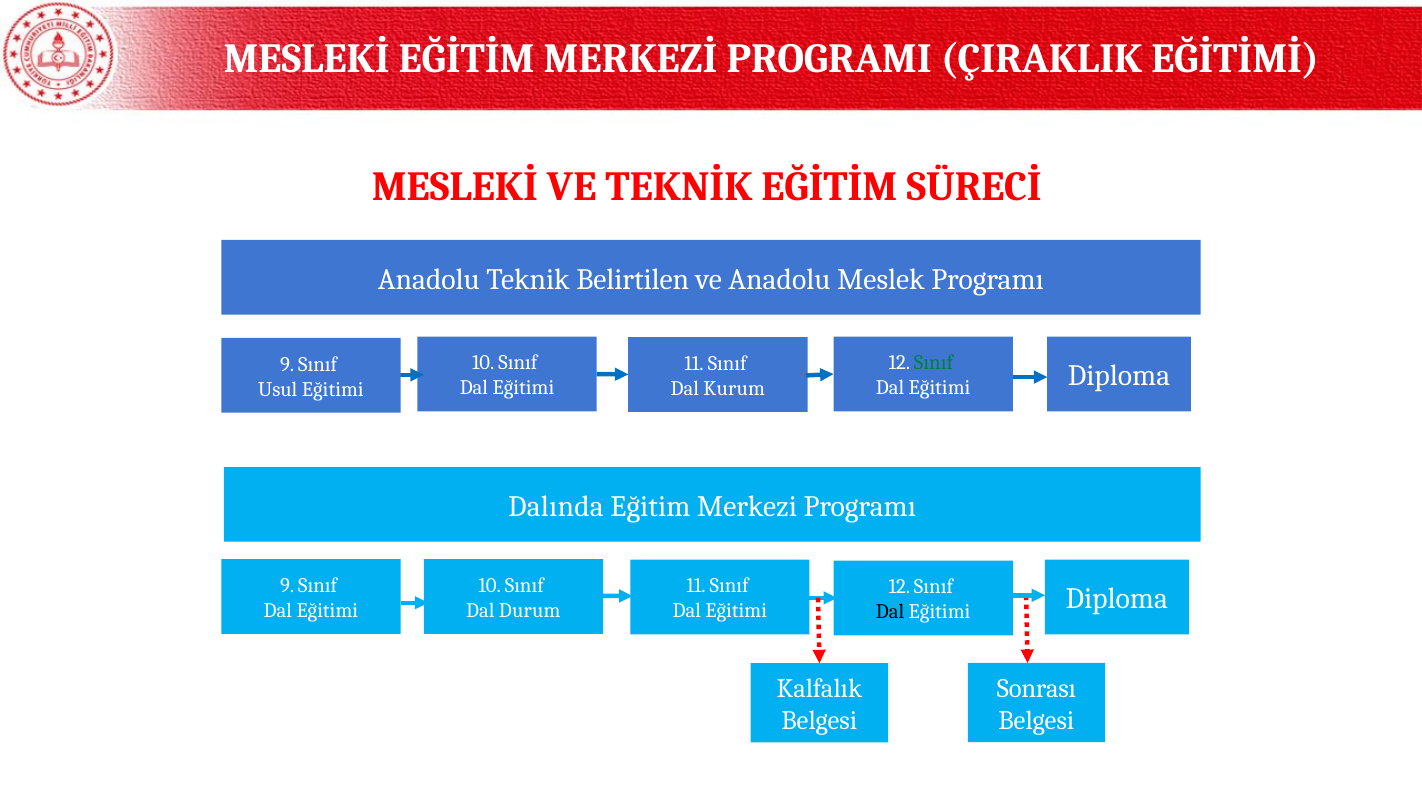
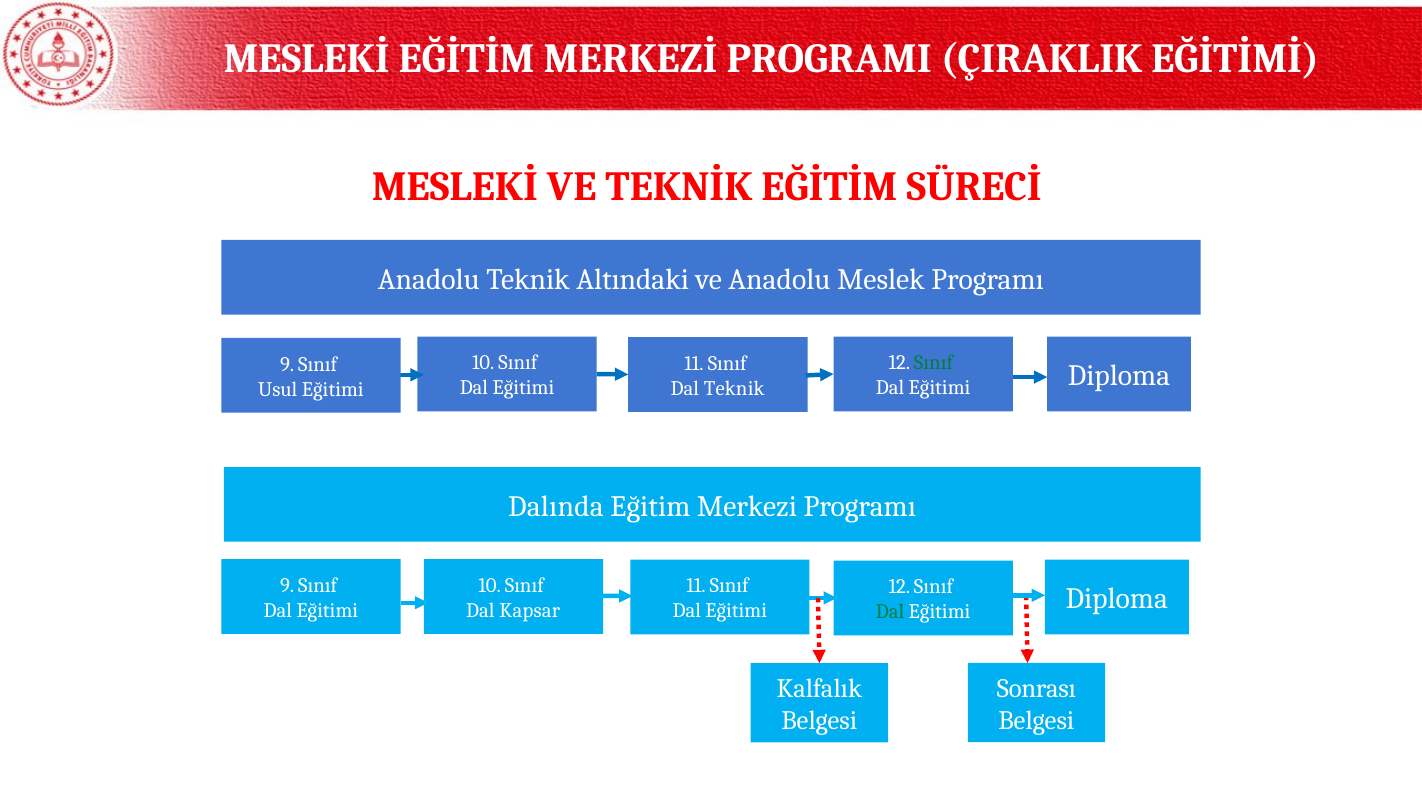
Belirtilen: Belirtilen -> Altındaki (633, 279)
Dal Kurum: Kurum -> Teknik (734, 388)
Durum: Durum -> Kapsar (530, 610)
Dal colour: black -> green (890, 612)
